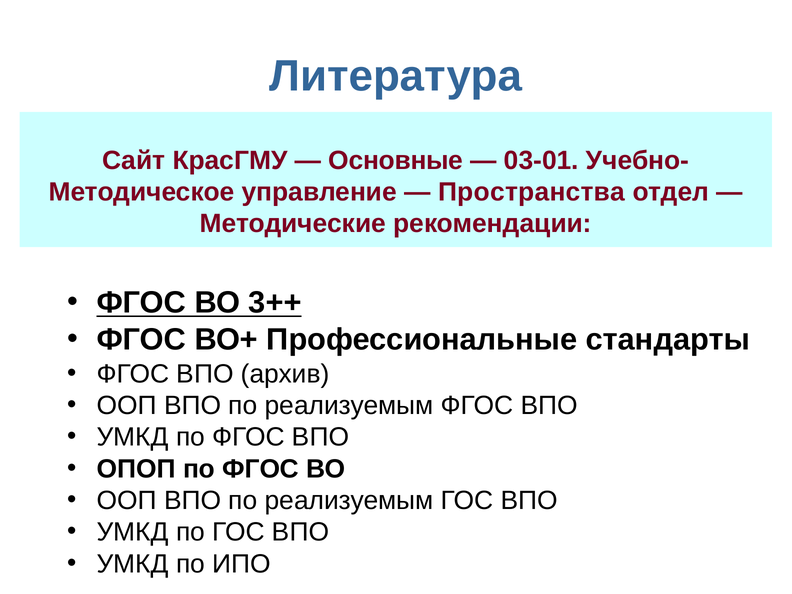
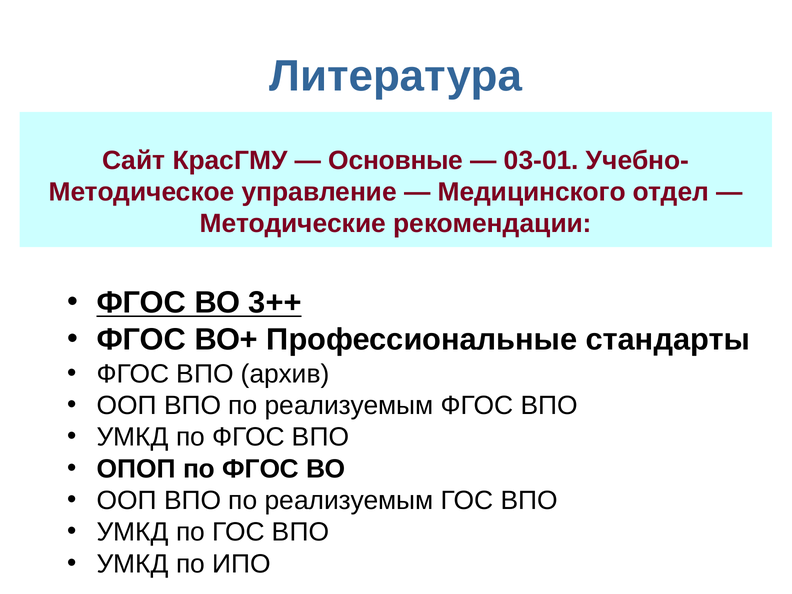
Пространства: Пространства -> Медицинского (532, 192)
